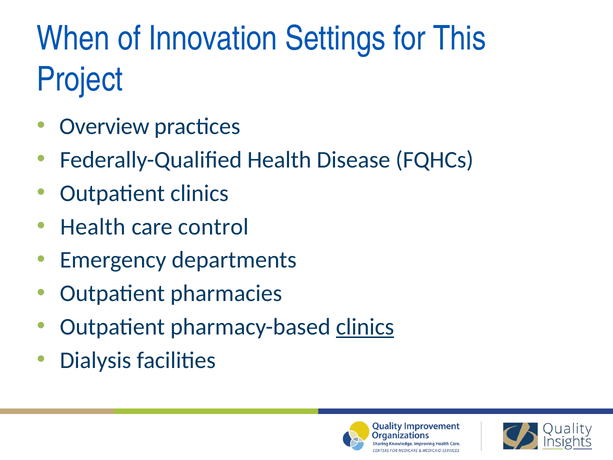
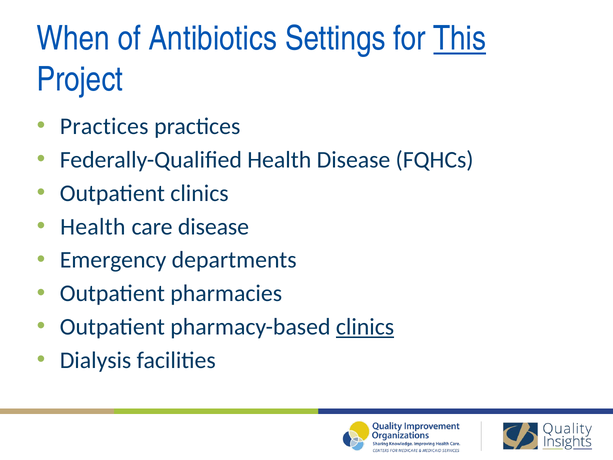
Innovation: Innovation -> Antibiotics (213, 39)
This underline: none -> present (460, 39)
Overview: Overview -> Practices (104, 126)
care control: control -> disease (213, 227)
